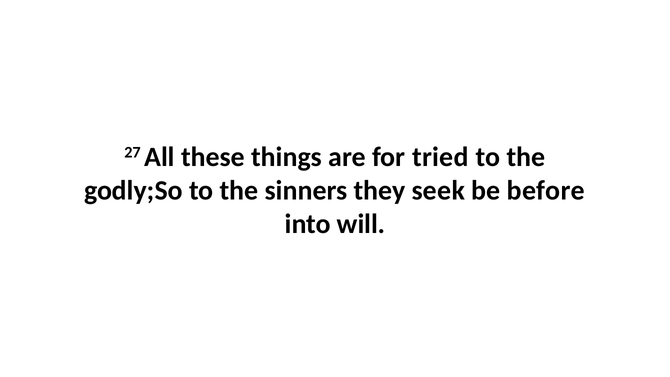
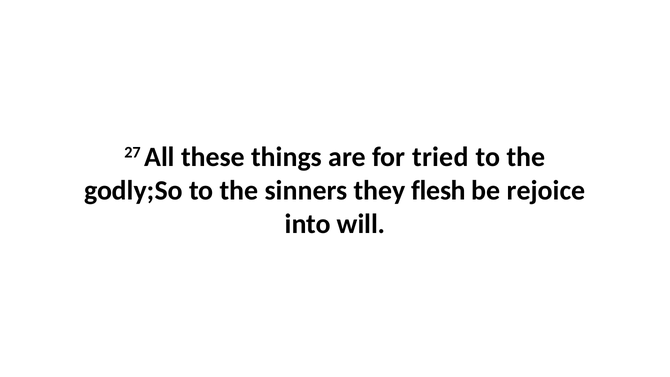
seek: seek -> flesh (439, 190)
before: before -> rejoice (546, 190)
